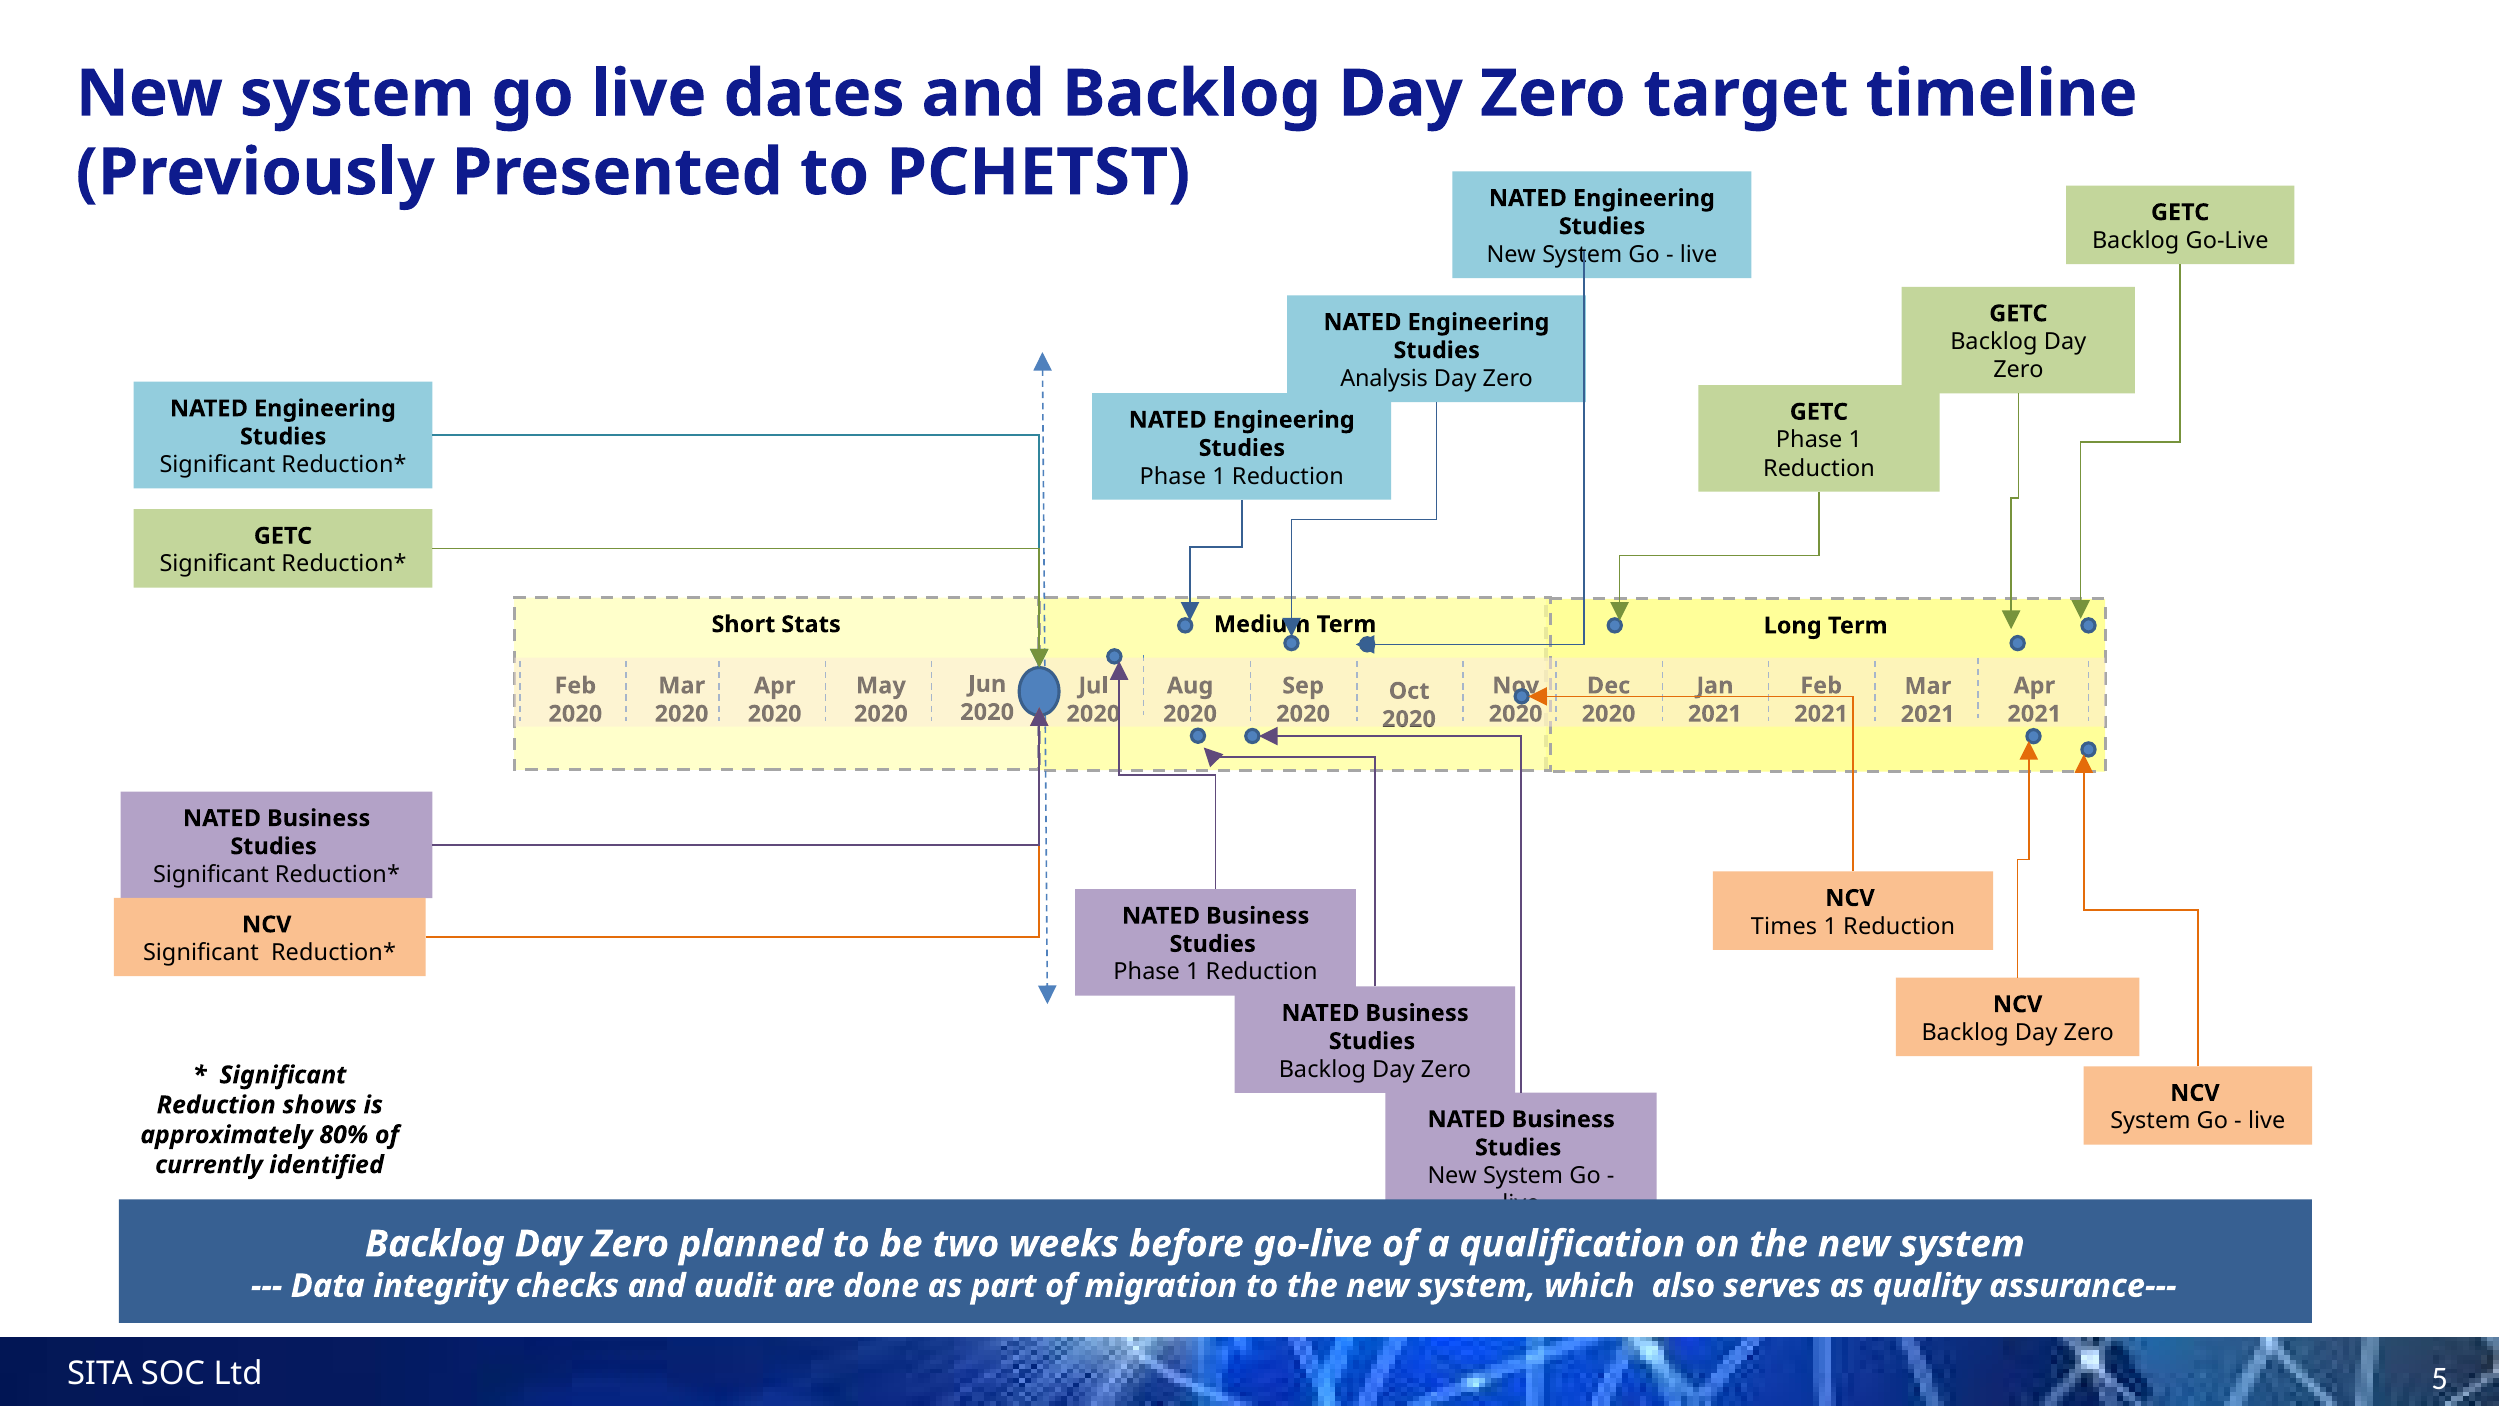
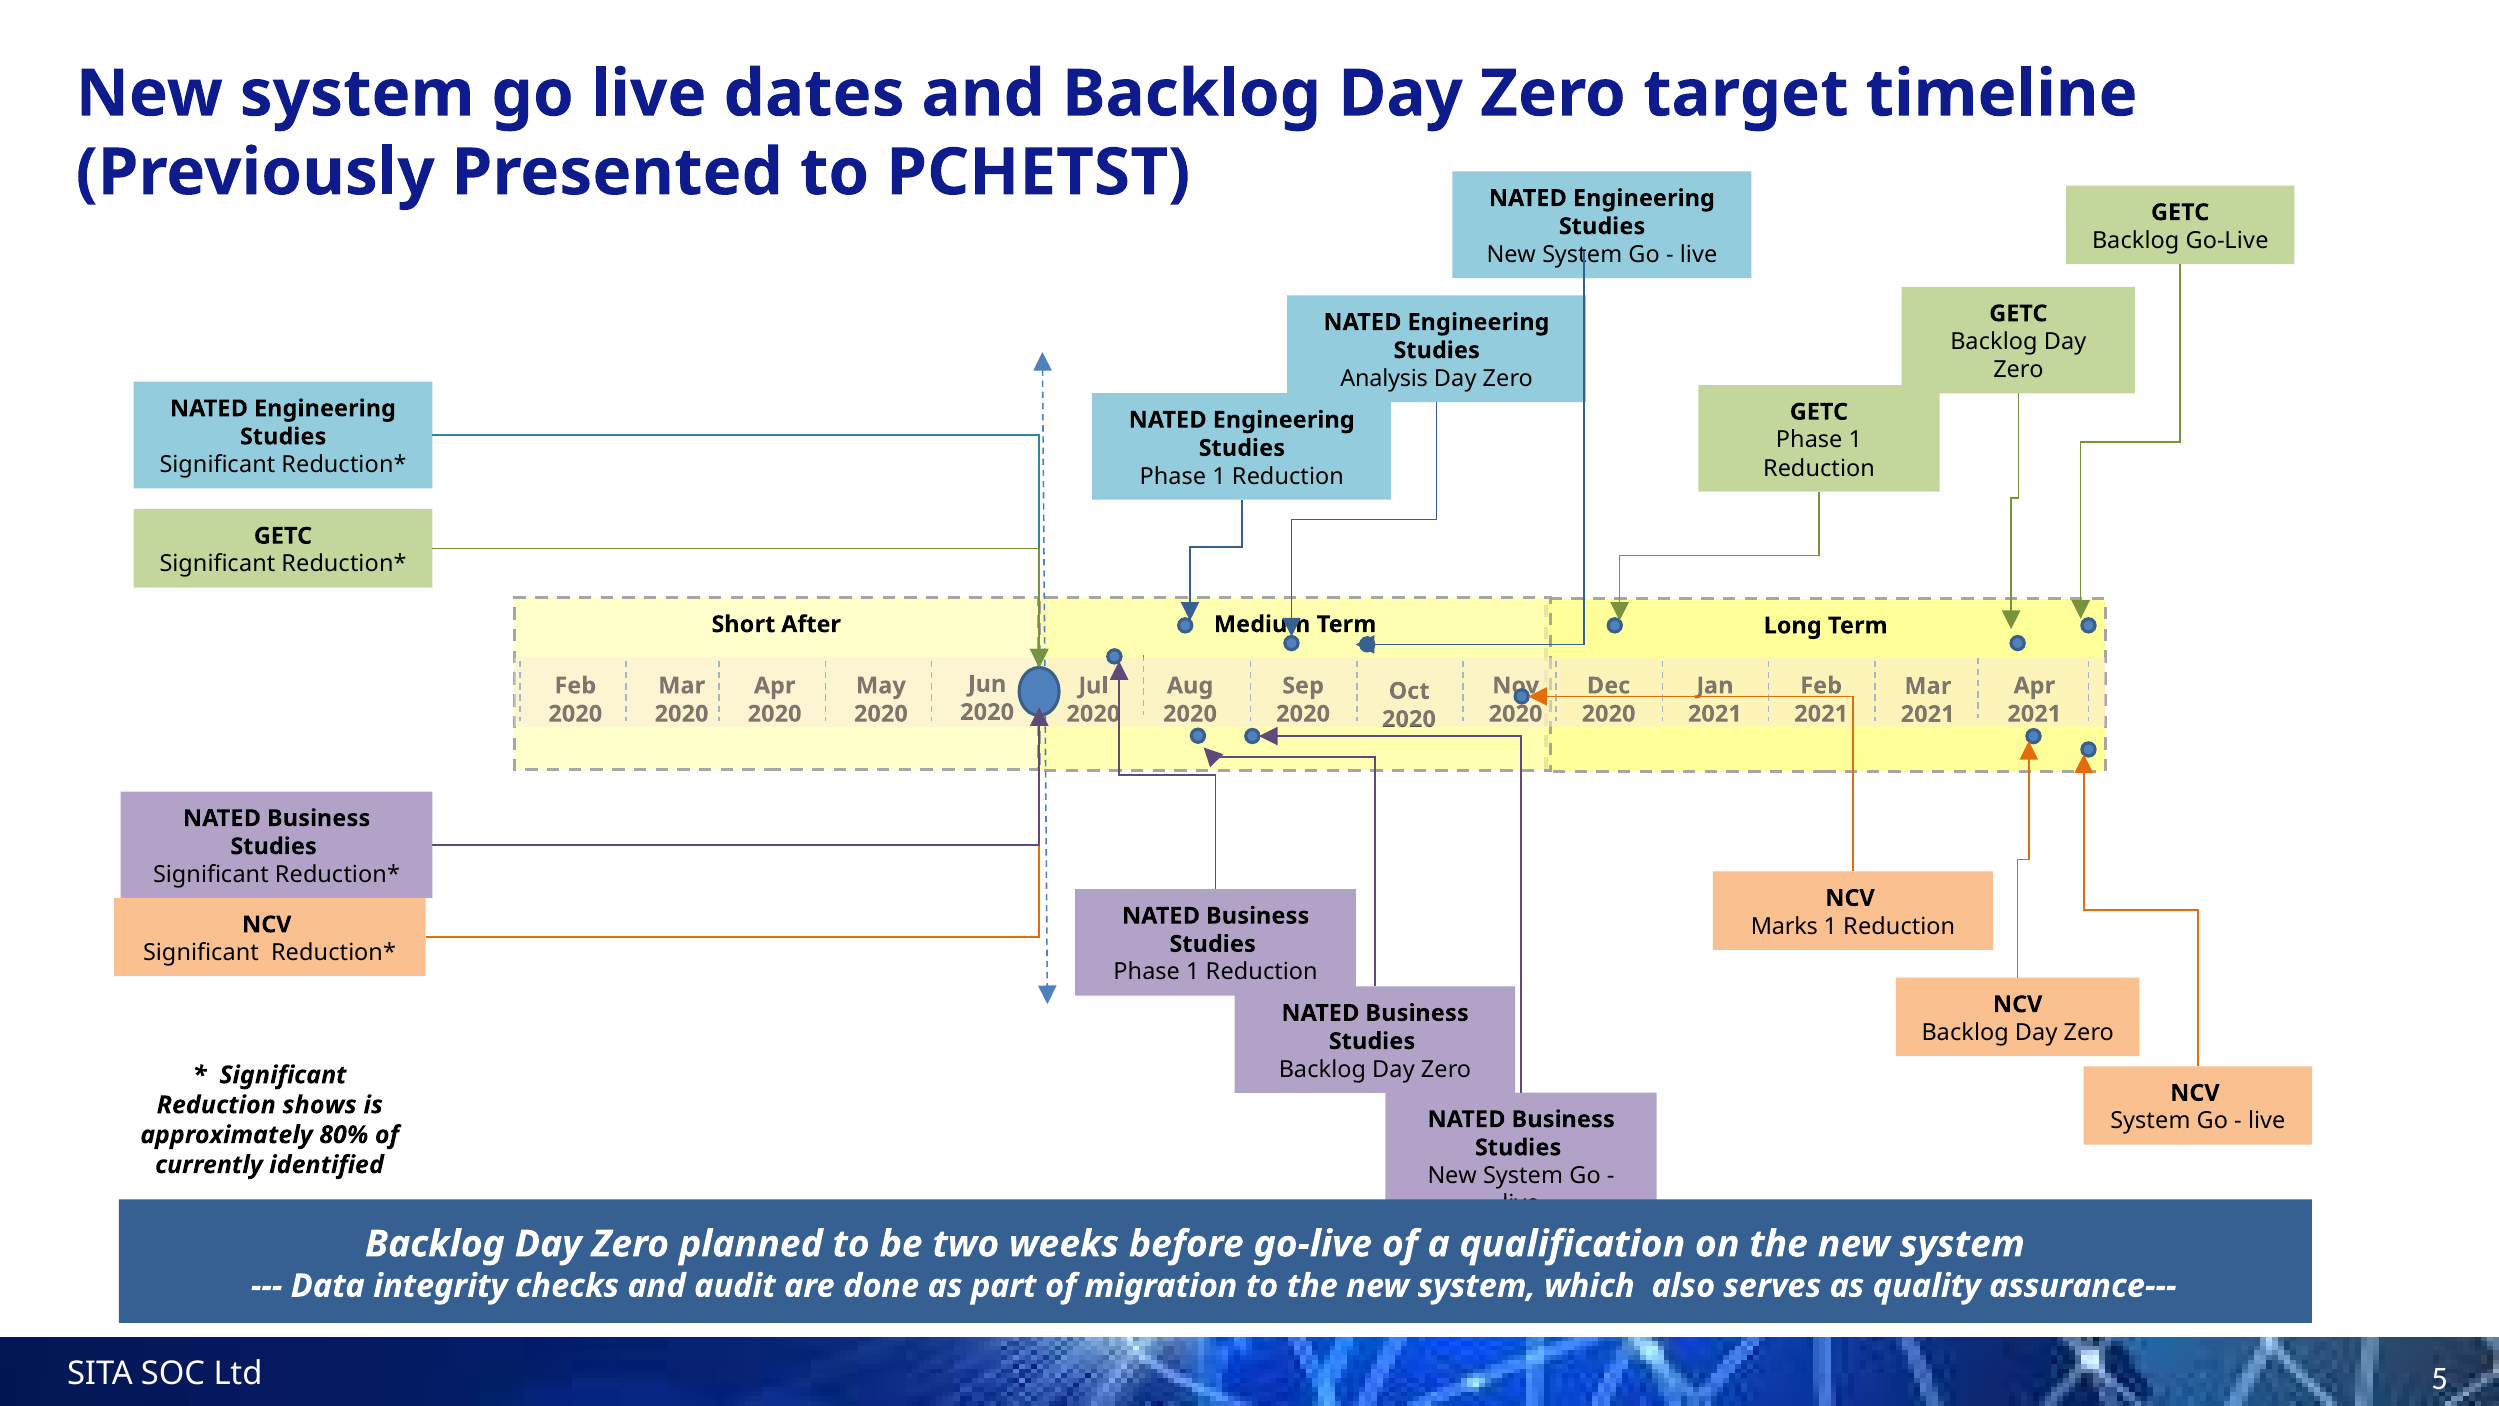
Stats: Stats -> After (811, 624)
Times: Times -> Marks (1784, 926)
